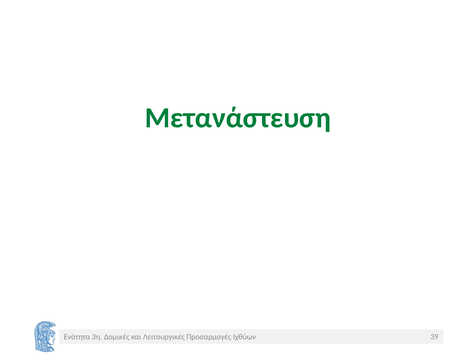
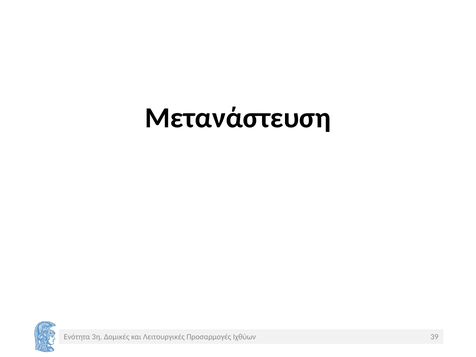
Μετανάστευση colour: green -> black (238, 118)
